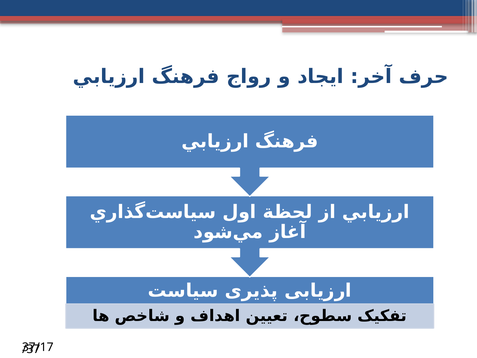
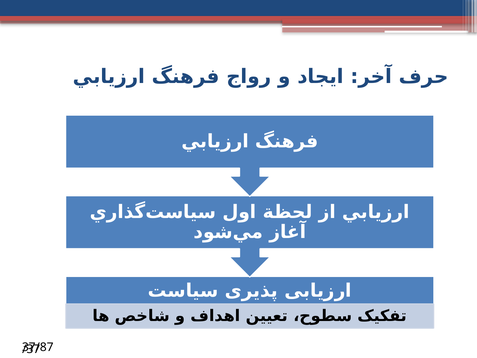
17: 17 -> 87 (47, 347)
